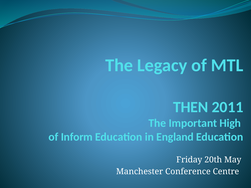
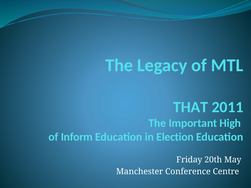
THEN: THEN -> THAT (191, 107)
England: England -> Election (175, 137)
